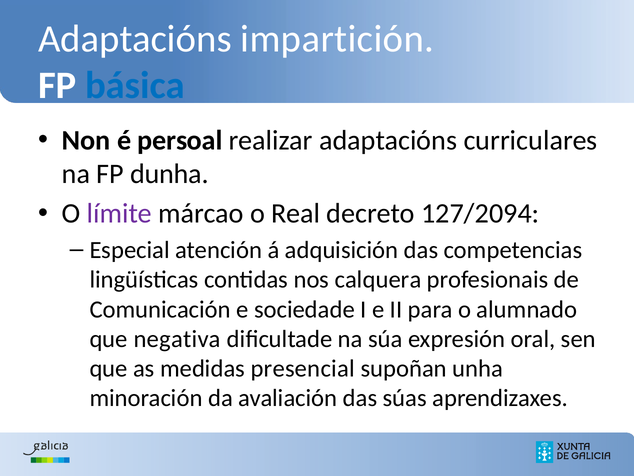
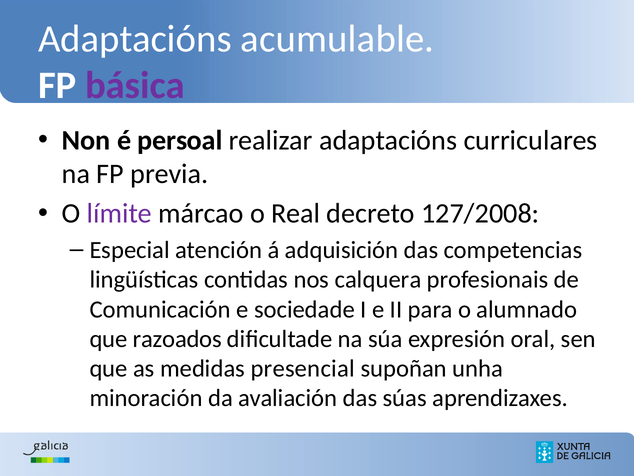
impartición: impartición -> acumulable (337, 39)
básica colour: blue -> purple (135, 85)
dunha: dunha -> previa (169, 174)
127/2094: 127/2094 -> 127/2008 (480, 213)
negativa: negativa -> razoados (177, 339)
